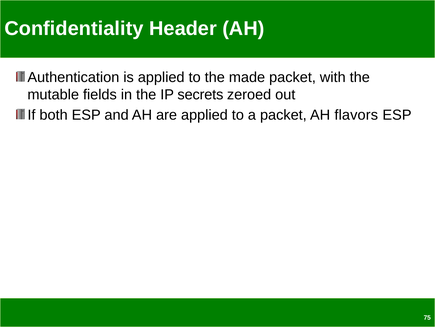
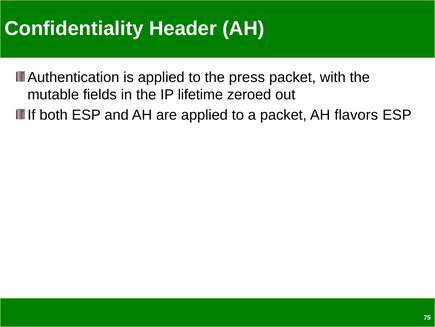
made: made -> press (247, 77)
secrets: secrets -> lifetime (200, 95)
